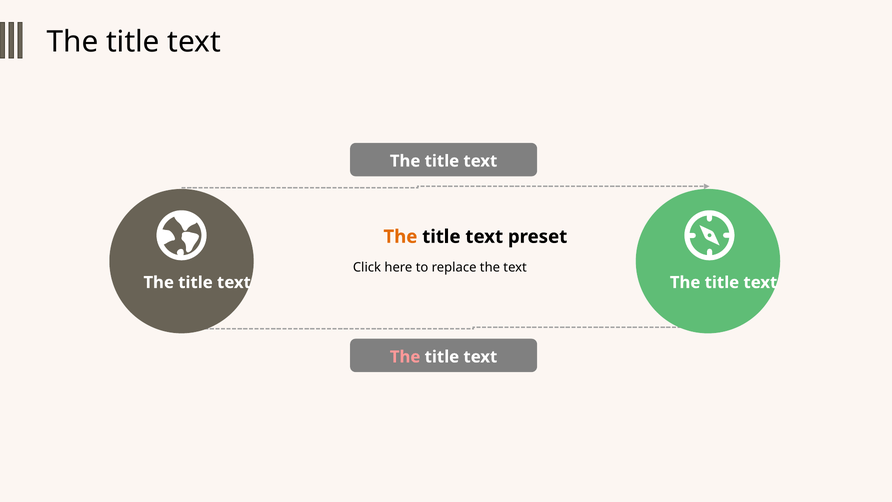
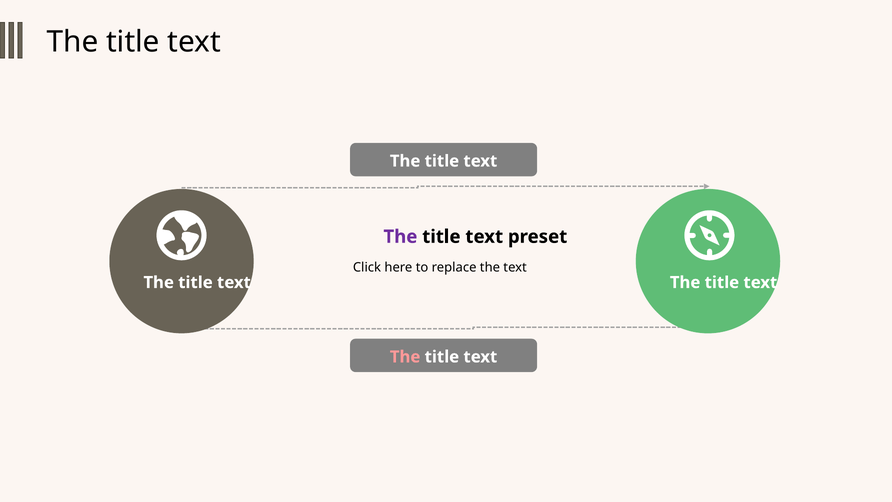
The colour: orange -> purple (400, 237)
